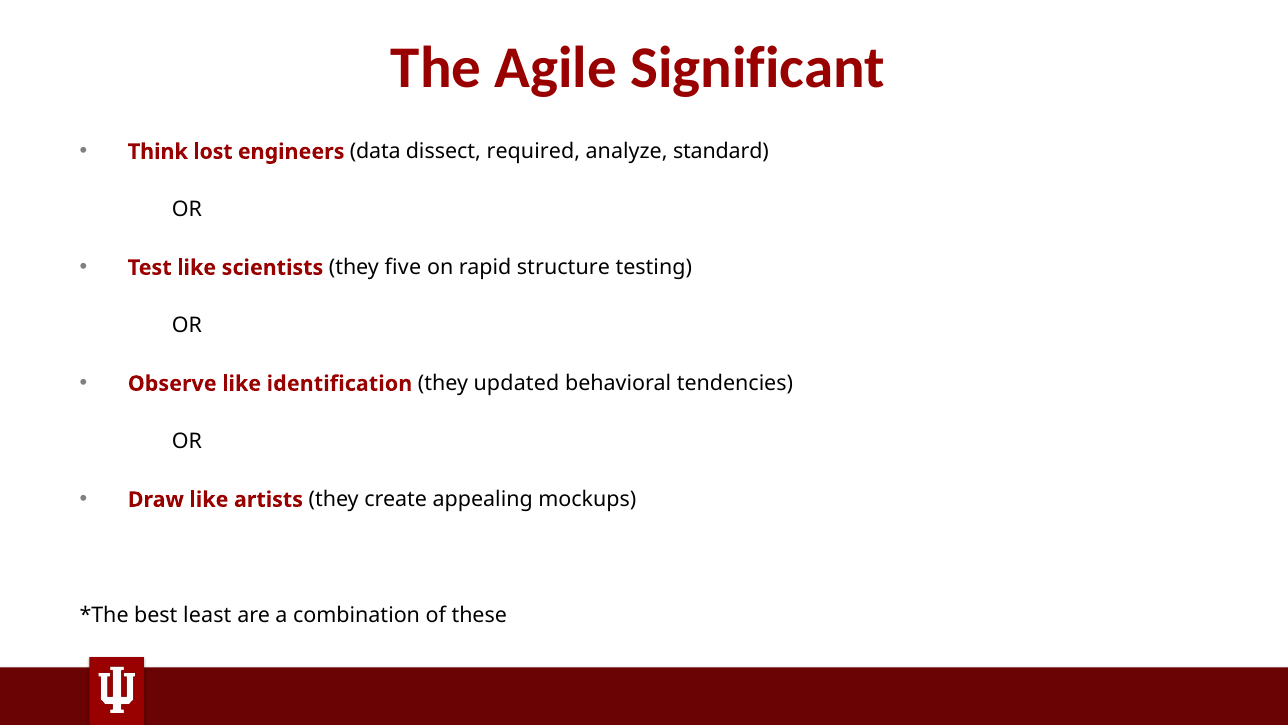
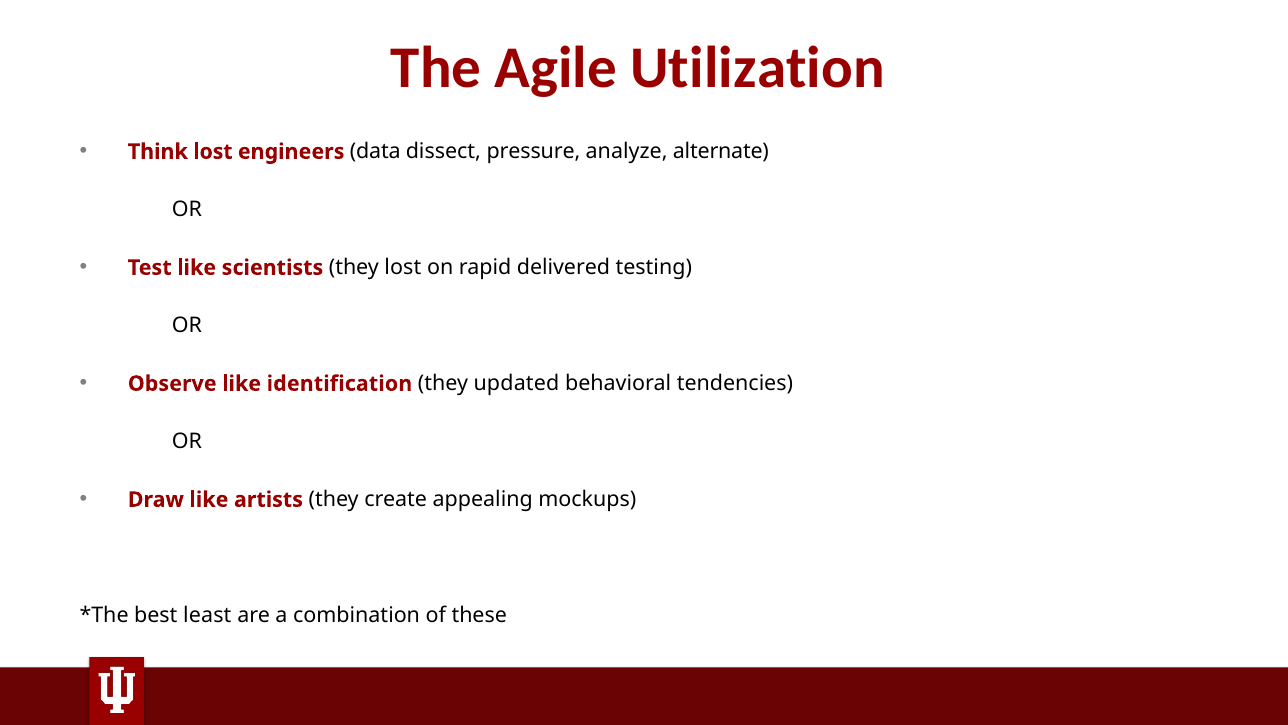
Significant: Significant -> Utilization (758, 68)
required: required -> pressure (533, 152)
standard: standard -> alternate (721, 152)
they five: five -> lost (403, 267)
structure: structure -> delivered (563, 267)
